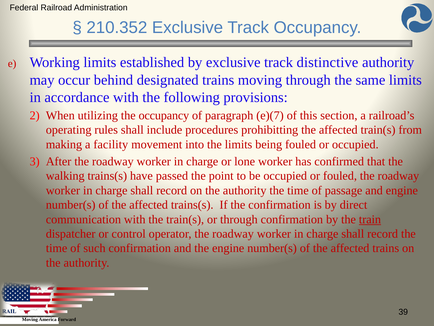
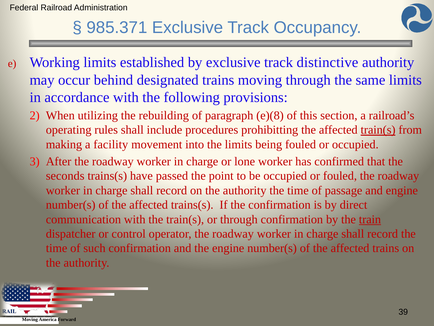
210.352: 210.352 -> 985.371 (117, 28)
the occupancy: occupancy -> rebuilding (164, 115)
e)(7: e)(7 -> e)(8 (270, 115)
train(s underline: none -> present (378, 130)
walking: walking -> seconds (65, 176)
